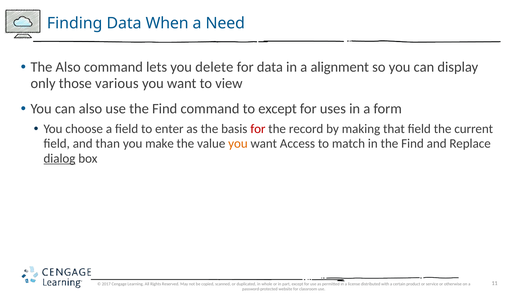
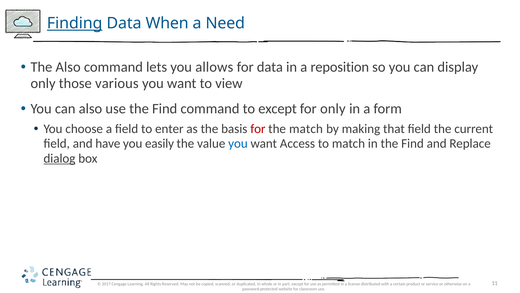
Finding underline: none -> present (75, 23)
delete: delete -> allows (214, 67)
alignment: alignment -> reposition (340, 67)
for uses: uses -> only (333, 109)
the record: record -> match (306, 128)
than: than -> have (108, 143)
make: make -> easily (160, 143)
you colour: orange -> blue (238, 143)
